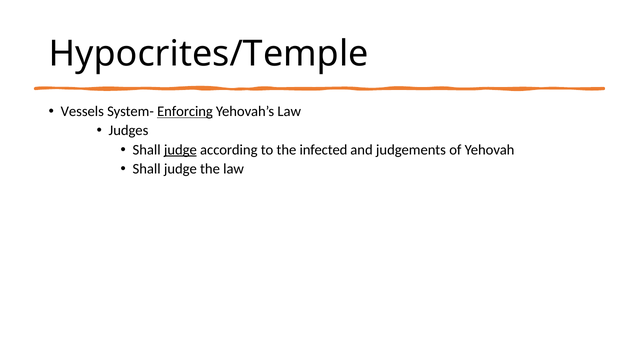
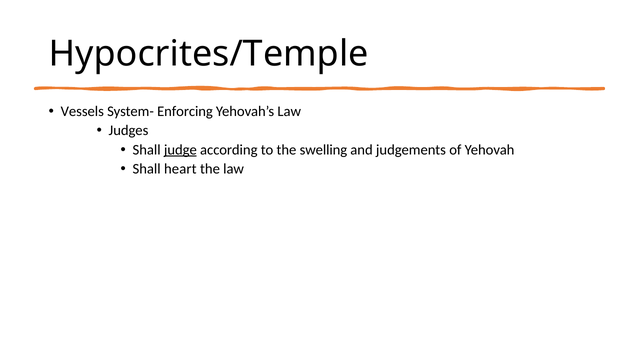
Enforcing underline: present -> none (185, 111)
infected: infected -> swelling (323, 150)
judge: judge -> heart (180, 169)
